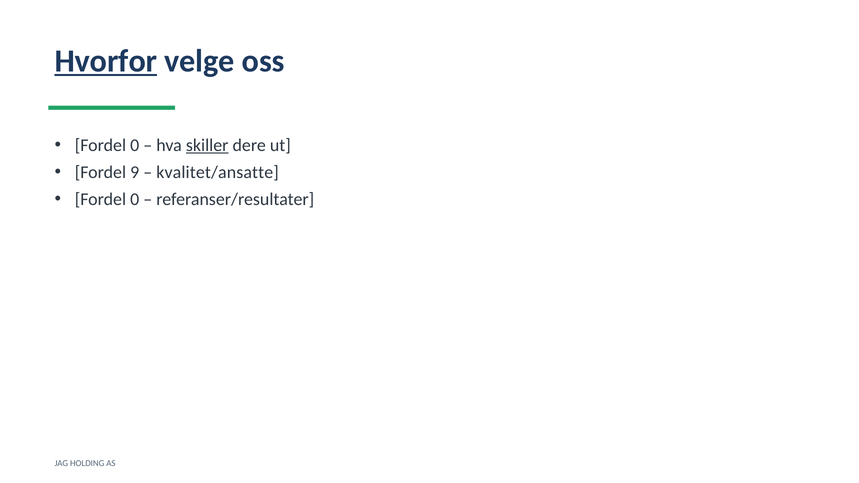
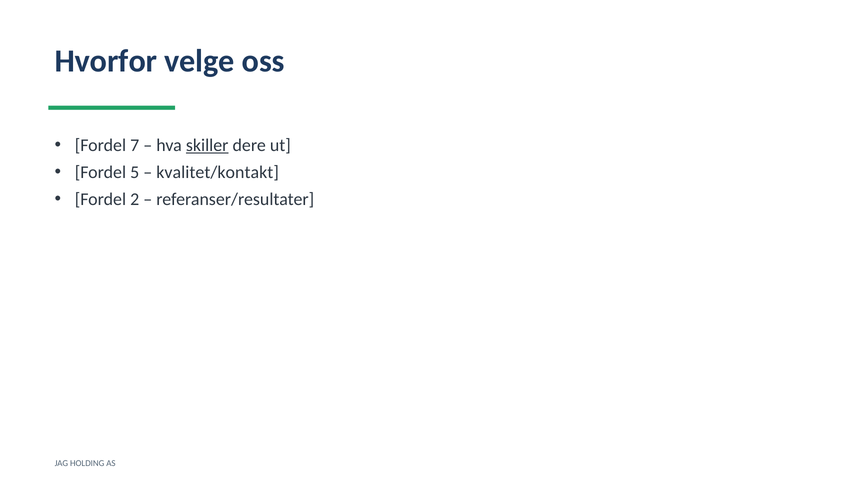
Hvorfor underline: present -> none (106, 61)
0: 0 -> 7 (135, 145)
9: 9 -> 5 (135, 172)
kvalitet/ansatte: kvalitet/ansatte -> kvalitet/kontakt (218, 172)
0: 0 -> 2 (135, 199)
